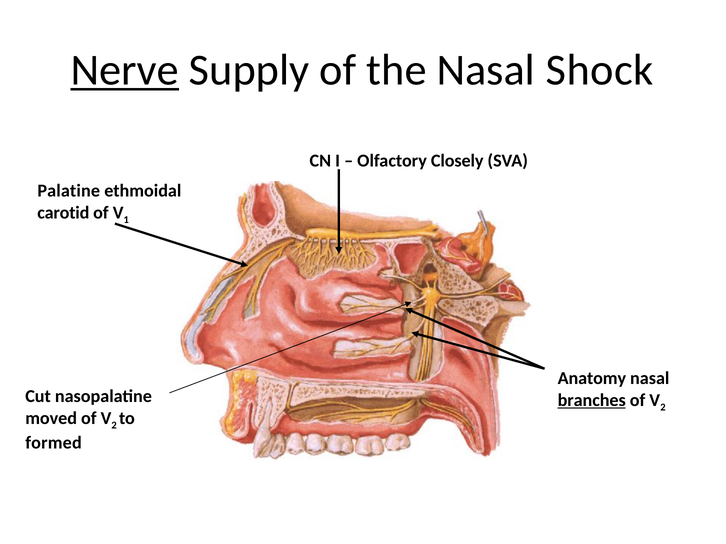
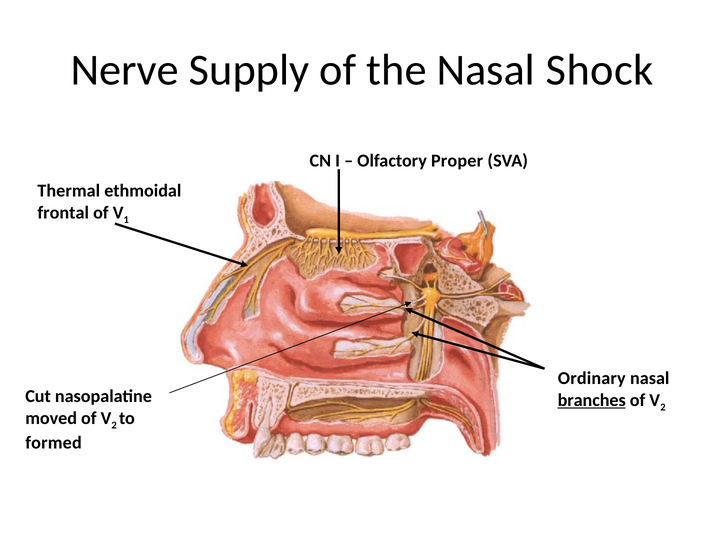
Nerve underline: present -> none (125, 70)
Closely: Closely -> Proper (457, 161)
Palatine: Palatine -> Thermal (69, 191)
carotid: carotid -> frontal (63, 213)
Anatomy: Anatomy -> Ordinary (592, 379)
